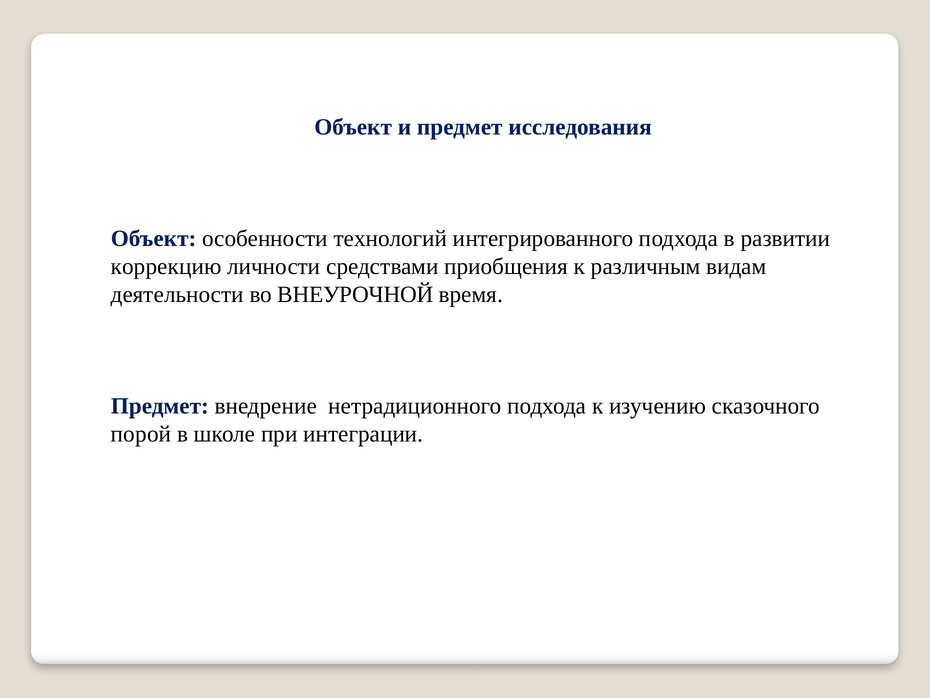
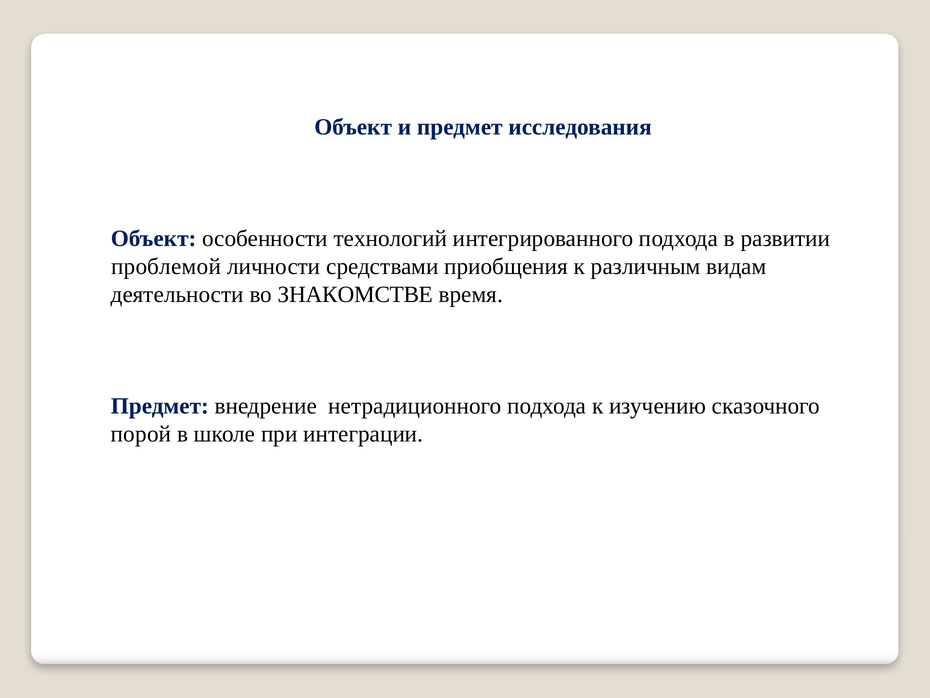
коррекцию: коррекцию -> проблемой (166, 266)
ВНЕУРОЧНОЙ: ВНЕУРОЧНОЙ -> ЗНАКОМСТВЕ (355, 294)
